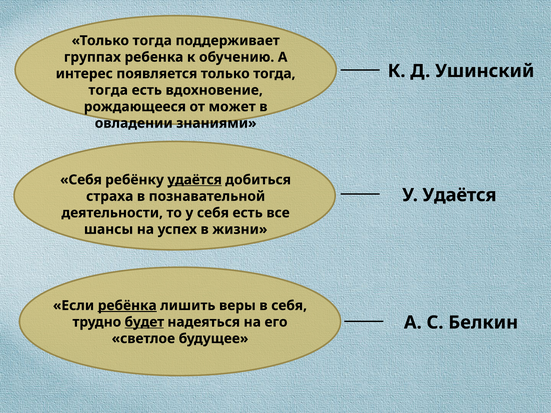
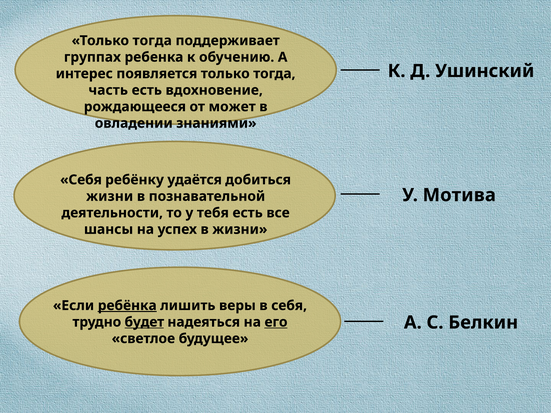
тогда: тогда -> часть (108, 90)
удаётся underline: present -> none (195, 180)
У Удаётся: Удаётся -> Мотива (459, 195)
страха: страха -> жизни (110, 196)
у себя: себя -> тебя (213, 213)
его underline: none -> present (276, 322)
